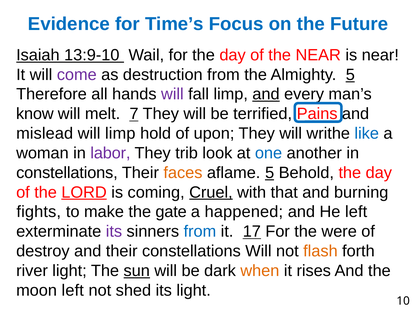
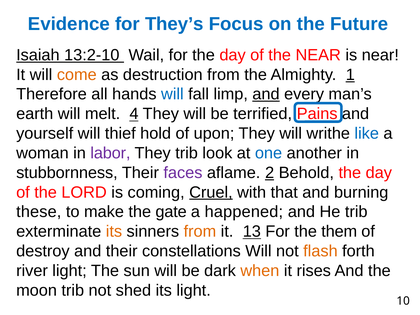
Time’s: Time’s -> They’s (174, 24)
13:9-10: 13:9-10 -> 13:2-10 (92, 55)
come colour: purple -> orange (77, 75)
Almighty 5: 5 -> 1 (350, 75)
will colour: purple -> blue (172, 94)
know: know -> earth (35, 114)
7: 7 -> 4 (134, 114)
mislead: mislead -> yourself (45, 133)
will limp: limp -> thief (120, 133)
constellations: constellations -> stubbornness (67, 173)
faces colour: orange -> purple (183, 173)
aflame 5: 5 -> 2 (270, 173)
LORD underline: present -> none (84, 192)
fights: fights -> these (39, 212)
He left: left -> trib (356, 212)
its colour: purple -> orange (114, 232)
from colour: blue -> orange (200, 232)
17: 17 -> 13 (252, 232)
were: were -> them (339, 232)
sun underline: present -> none (137, 271)
moon left: left -> trib (73, 290)
